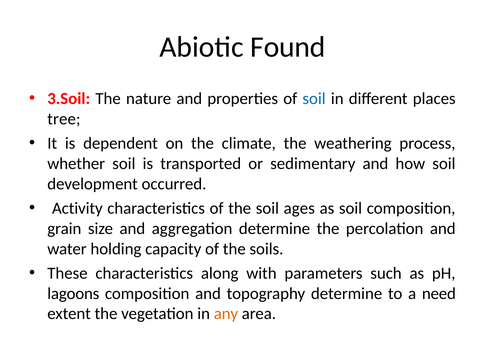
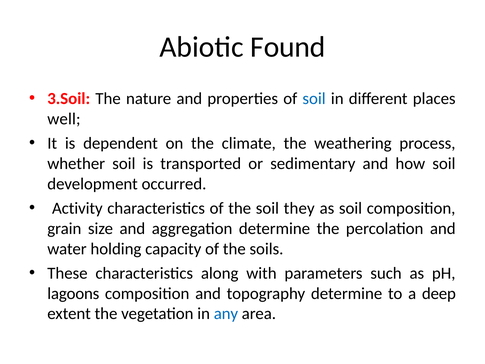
tree: tree -> well (64, 119)
ages: ages -> they (299, 208)
need: need -> deep (439, 293)
any colour: orange -> blue (226, 314)
